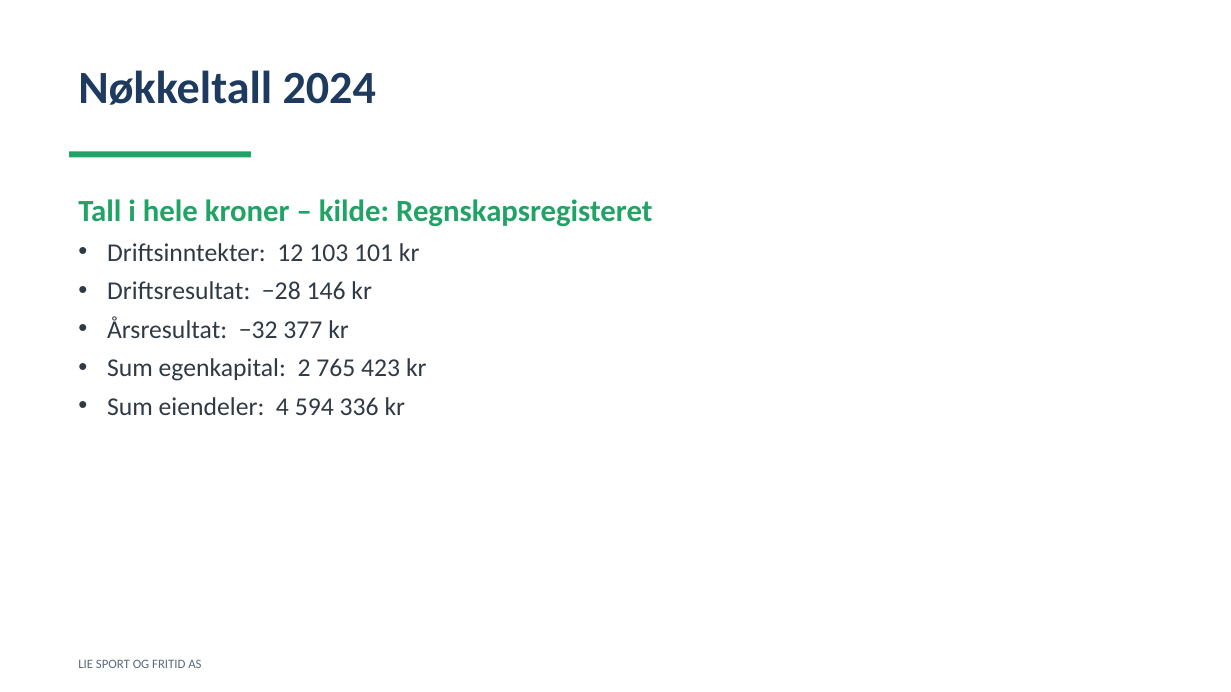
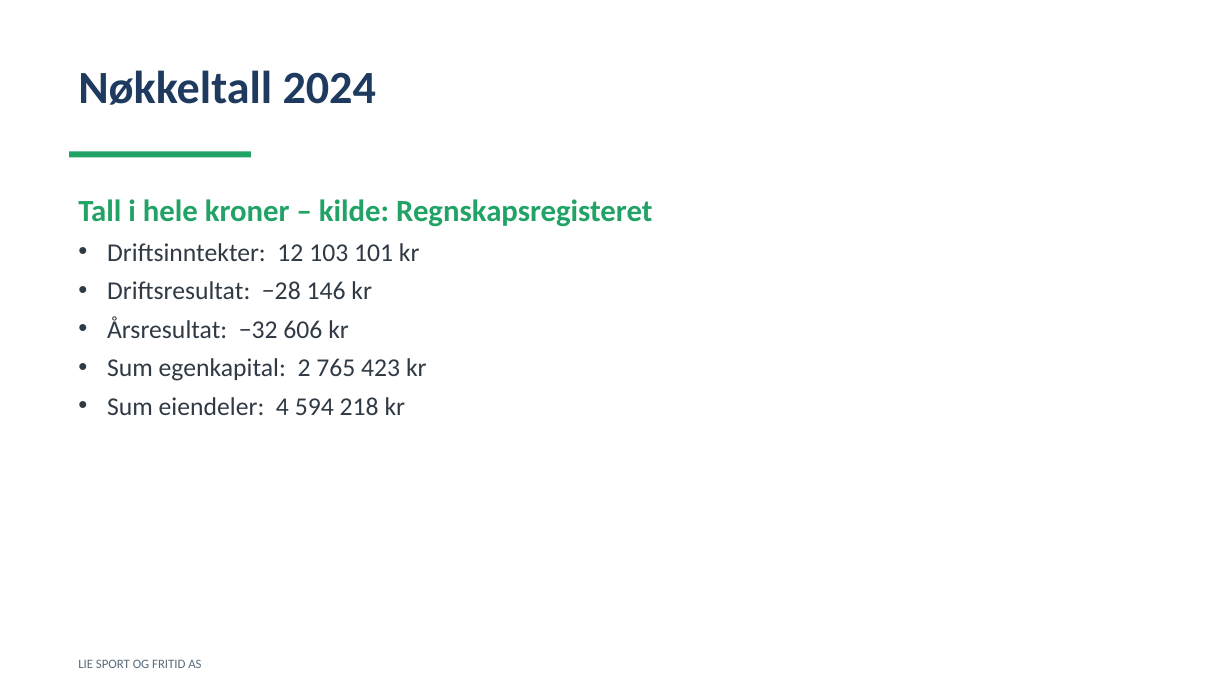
377: 377 -> 606 (303, 330)
336: 336 -> 218 (359, 407)
